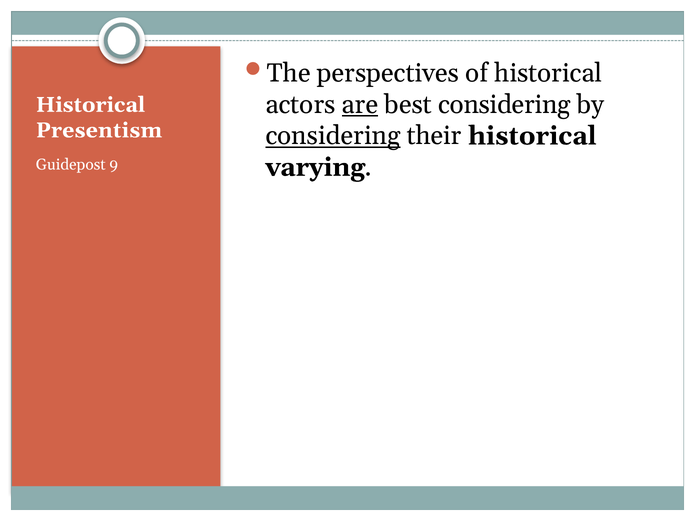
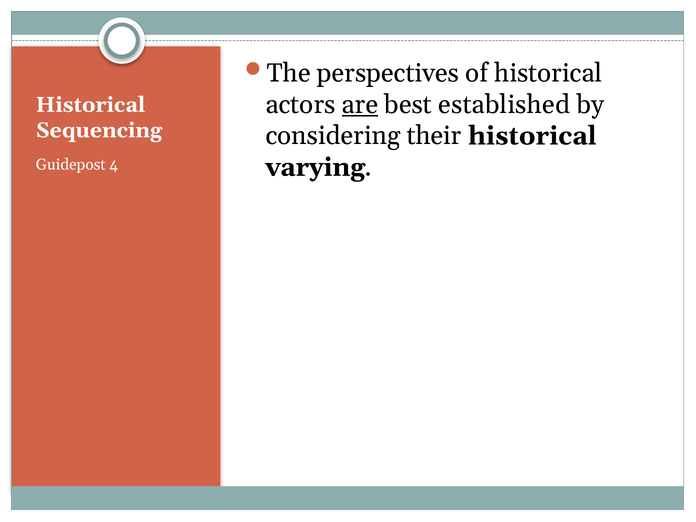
best considering: considering -> established (504, 104)
Presentism: Presentism -> Sequencing (99, 130)
considering underline: present -> none (333, 136)
9: 9 -> 4 (114, 165)
